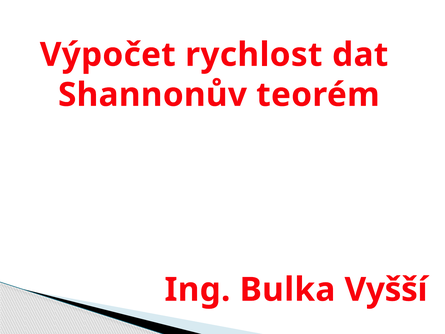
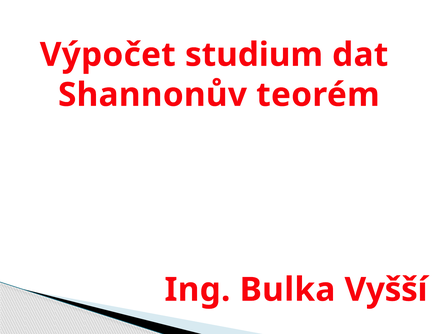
rychlost: rychlost -> studium (254, 55)
